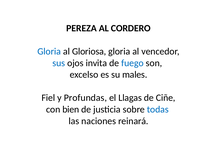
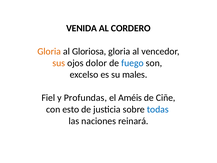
PEREZA: PEREZA -> VENIDA (82, 28)
Gloria colour: blue -> orange (49, 51)
sus colour: blue -> orange (59, 63)
invita: invita -> dolor (96, 63)
Llagas: Llagas -> Améis (130, 98)
bien: bien -> esto (71, 109)
